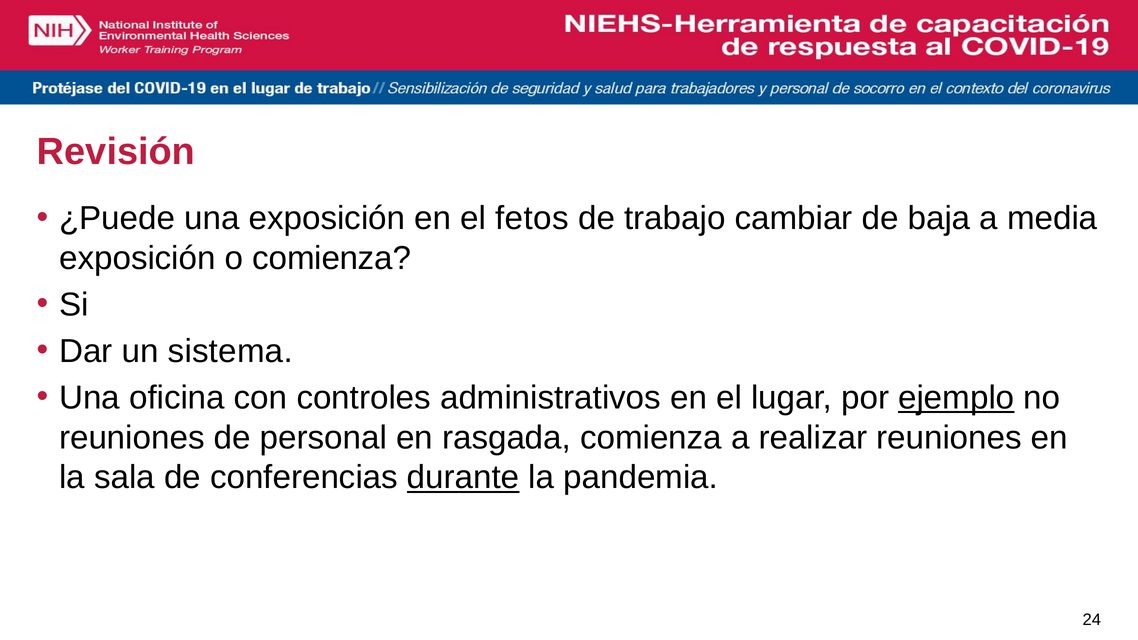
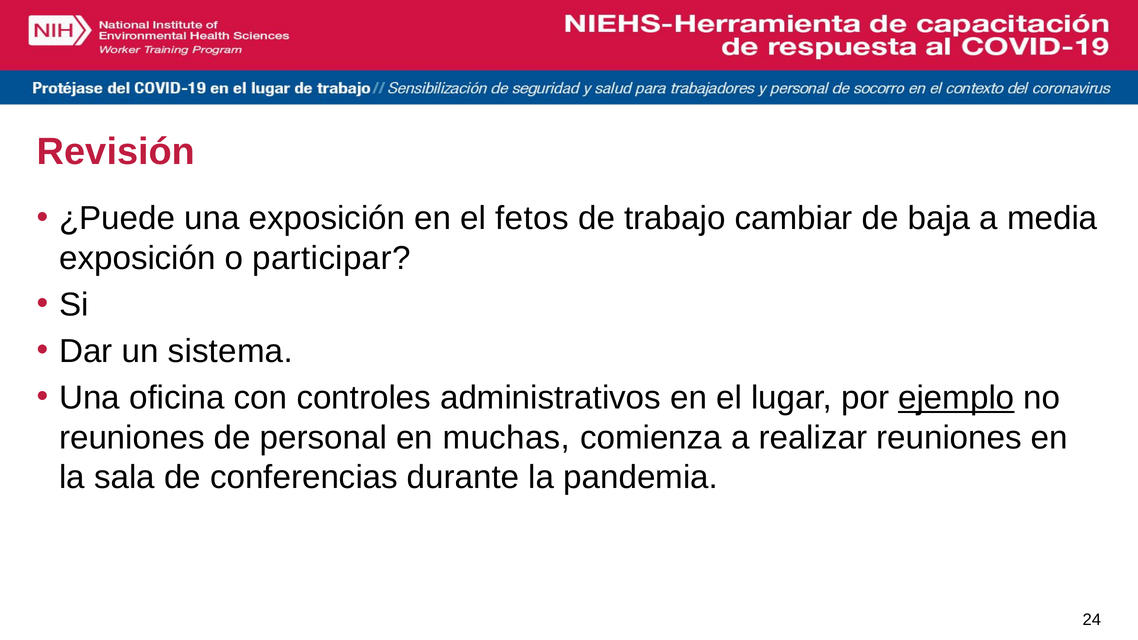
o comienza: comienza -> participar (331, 258)
rasgada: rasgada -> muchas (506, 438)
durante underline: present -> none (463, 478)
